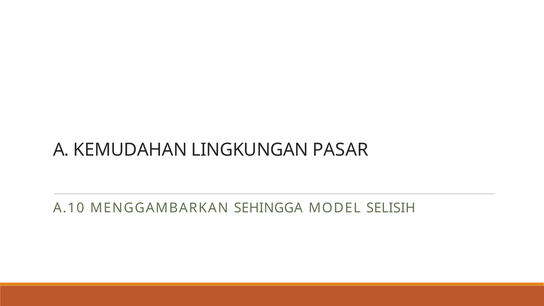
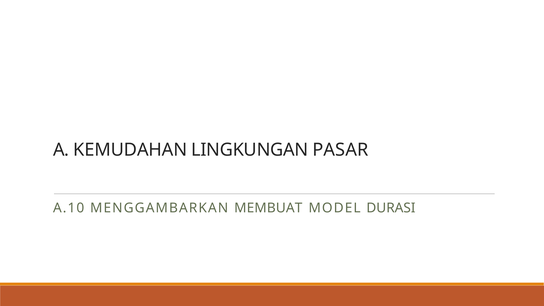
SEHINGGA: SEHINGGA -> MEMBUAT (268, 208)
SELISIH: SELISIH -> DURASI (391, 208)
